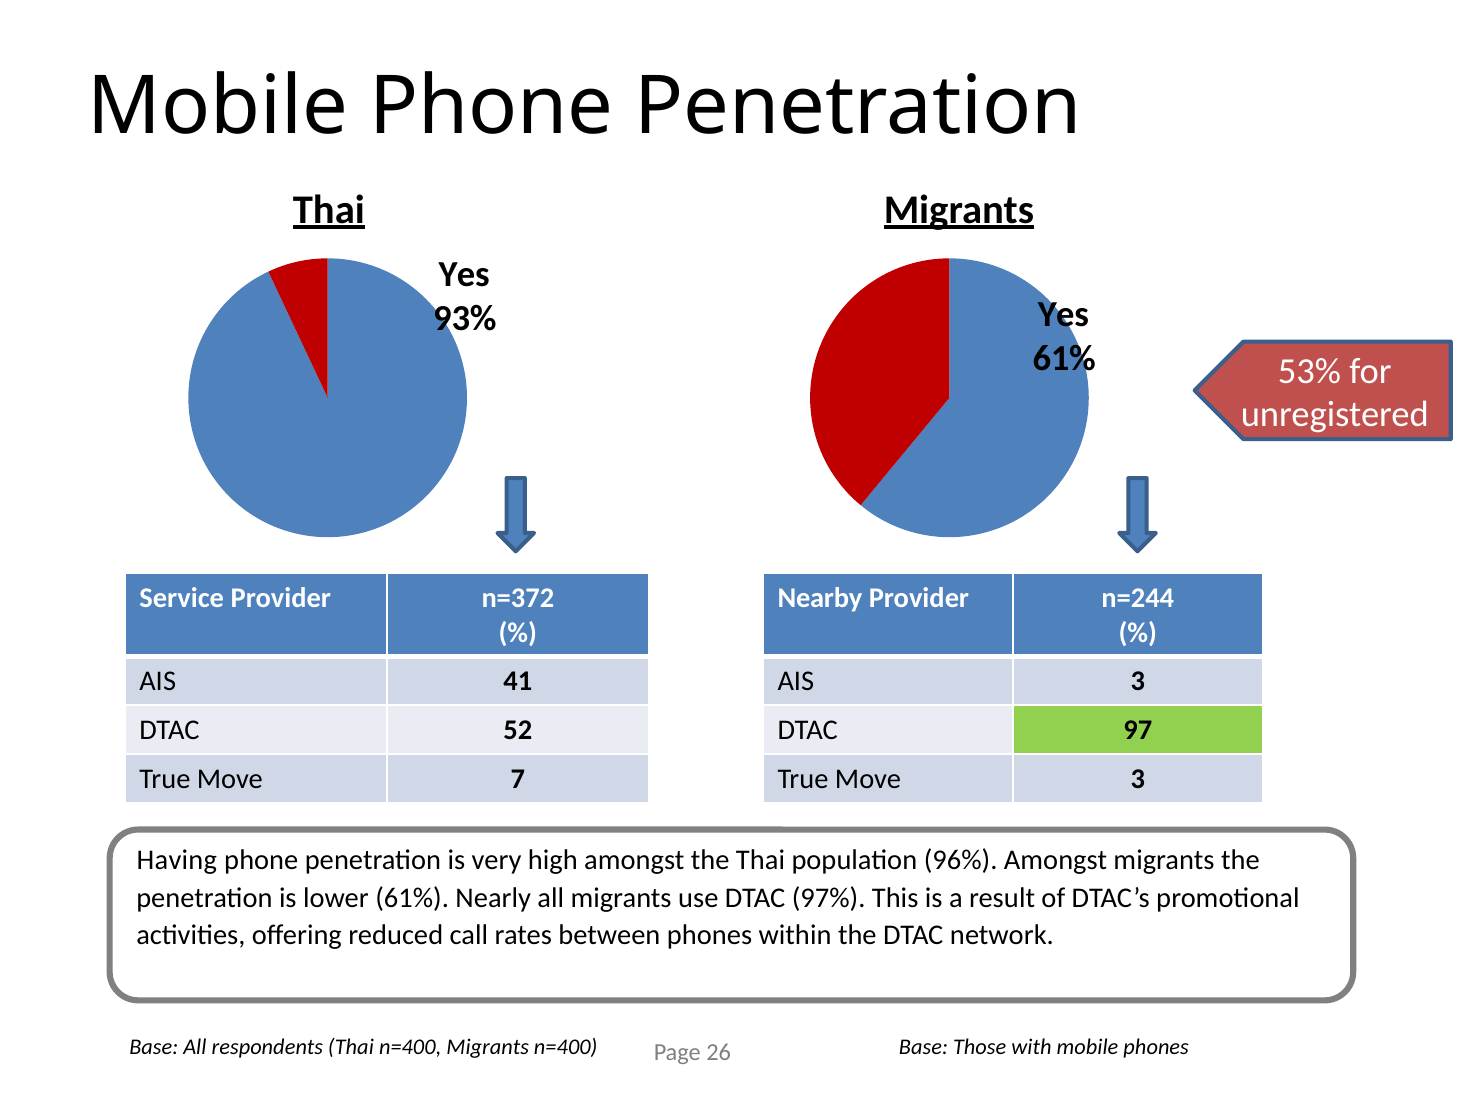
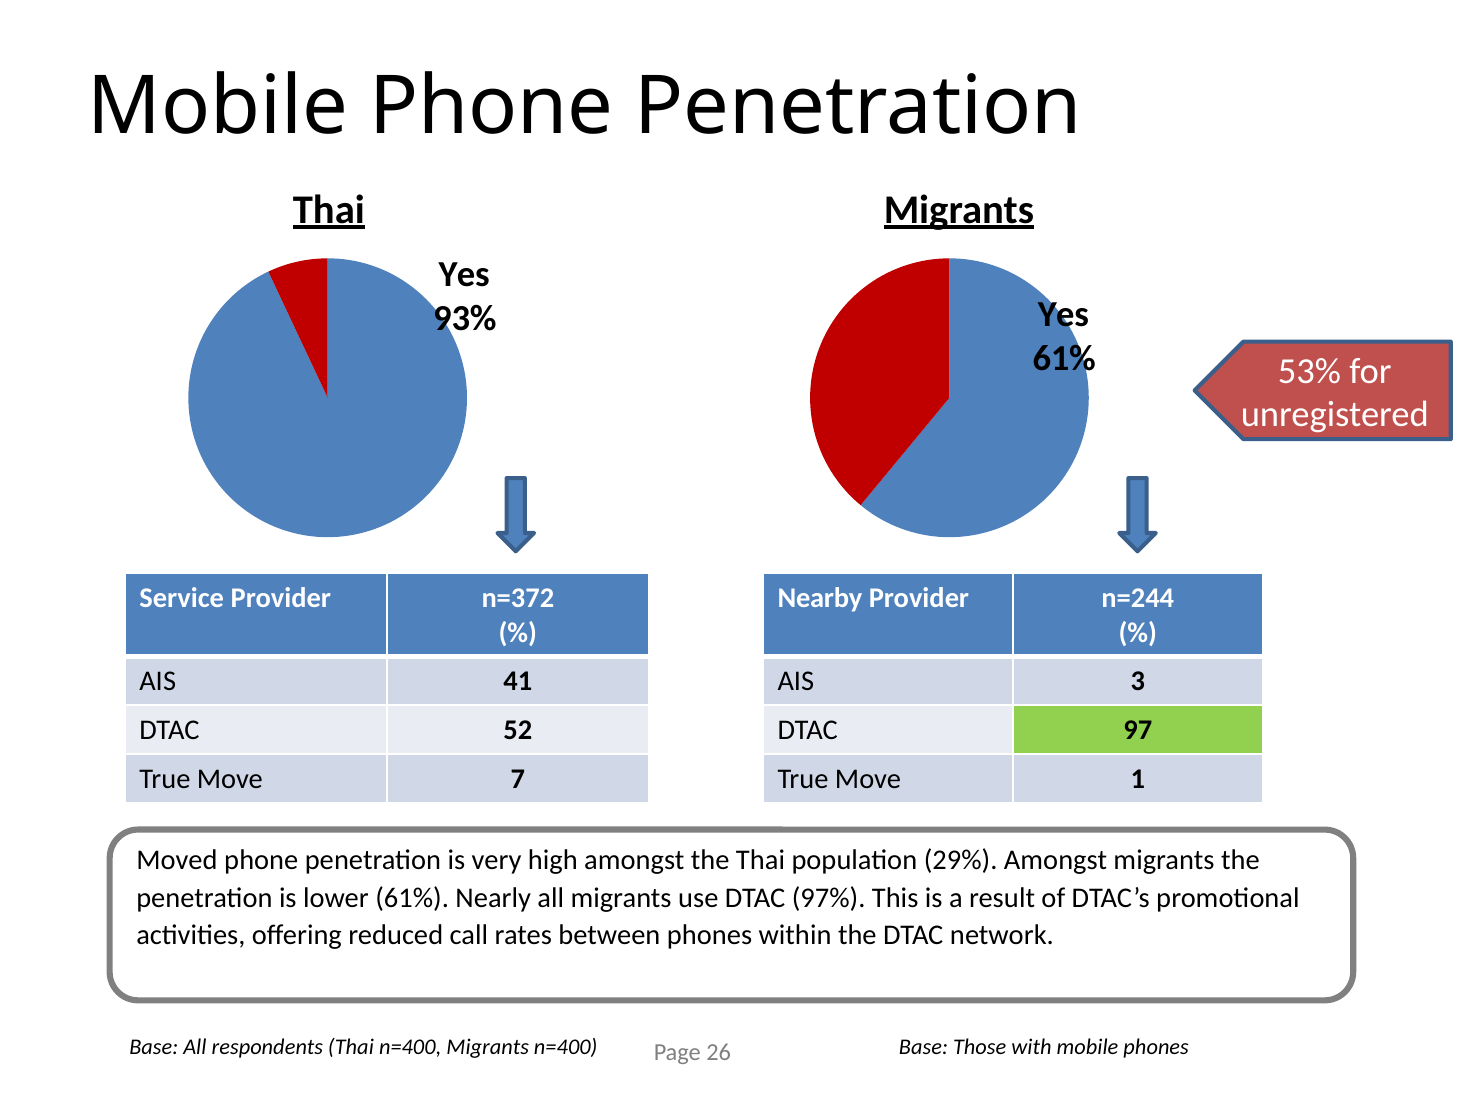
Move 3: 3 -> 1 (1138, 779)
Having: Having -> Moved (177, 860)
96%: 96% -> 29% (961, 860)
